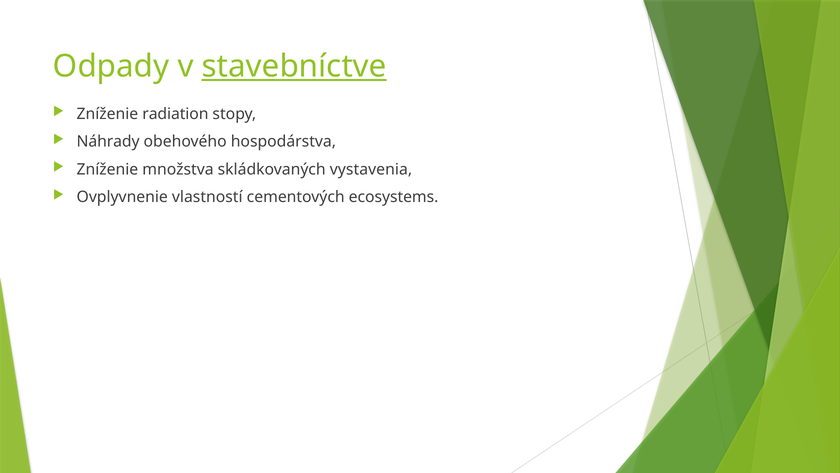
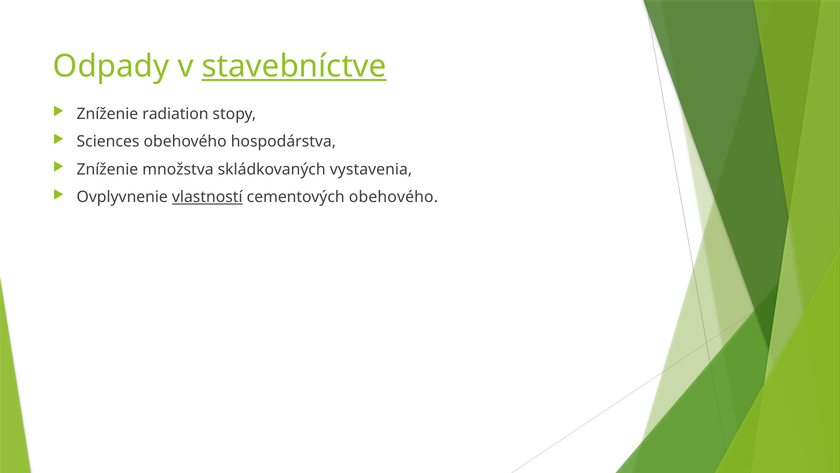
Náhrady: Náhrady -> Sciences (108, 142)
vlastností underline: none -> present (207, 197)
cementových ecosystems: ecosystems -> obehového (393, 197)
